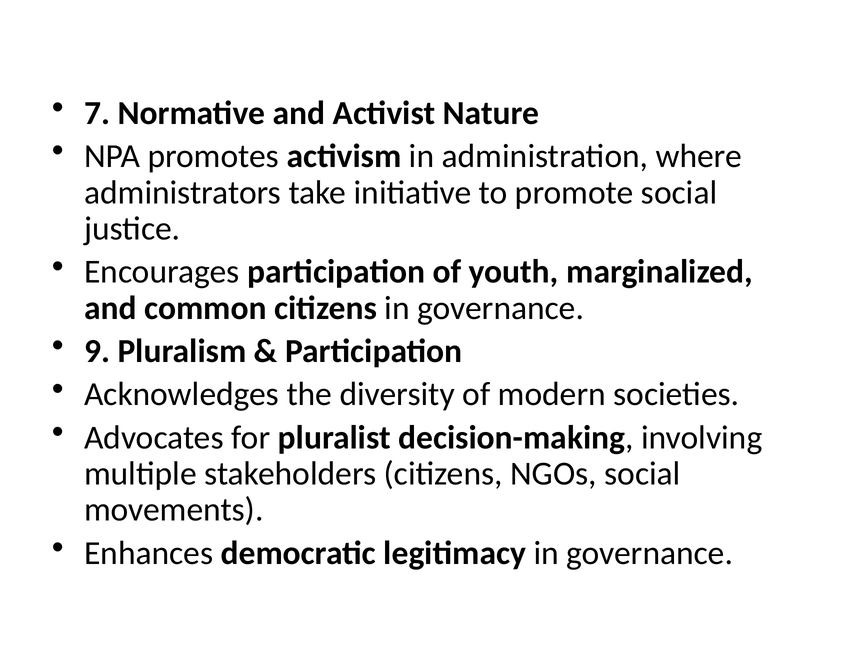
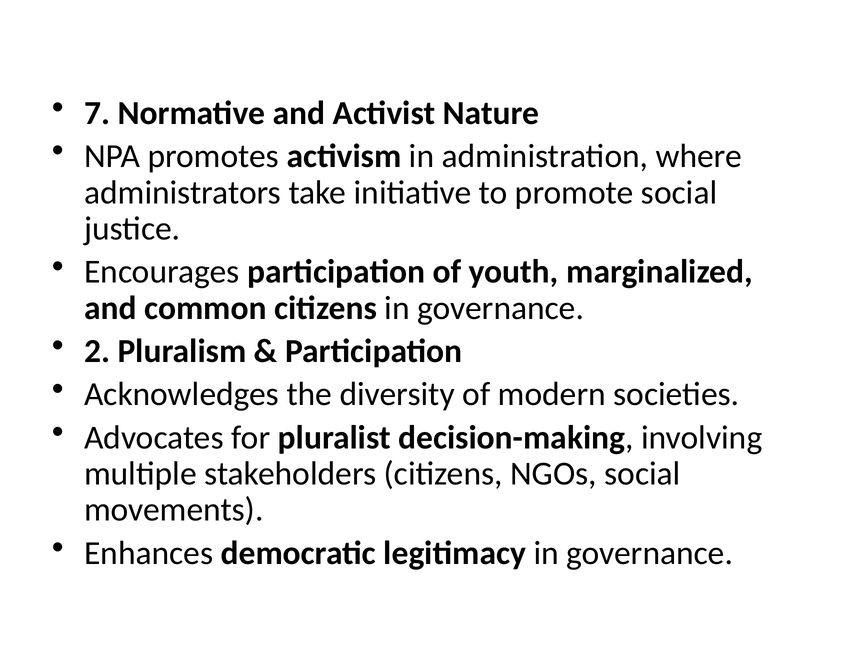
9: 9 -> 2 (97, 351)
